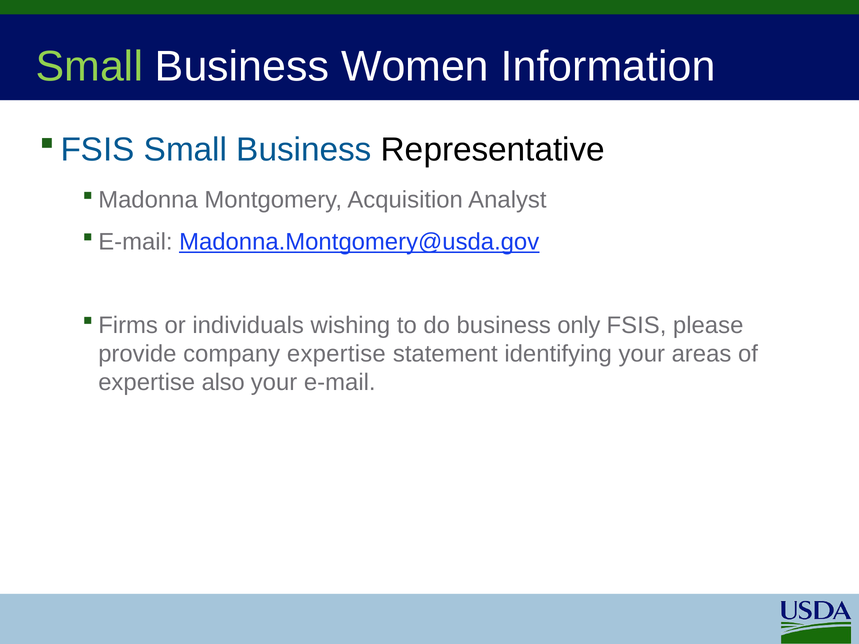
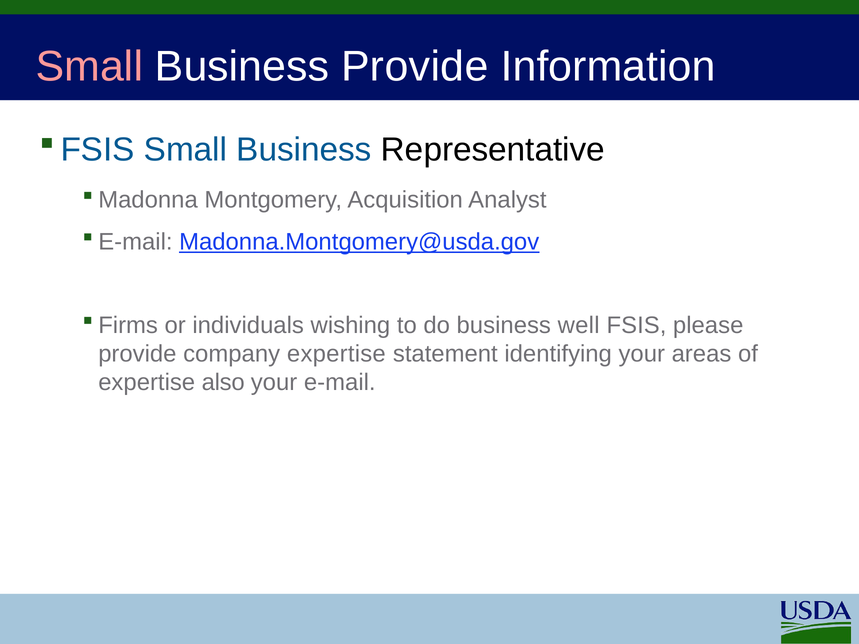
Small colour: light green -> pink (89, 67)
Business Women: Women -> Provide (415, 67)
only: only -> well (579, 325)
